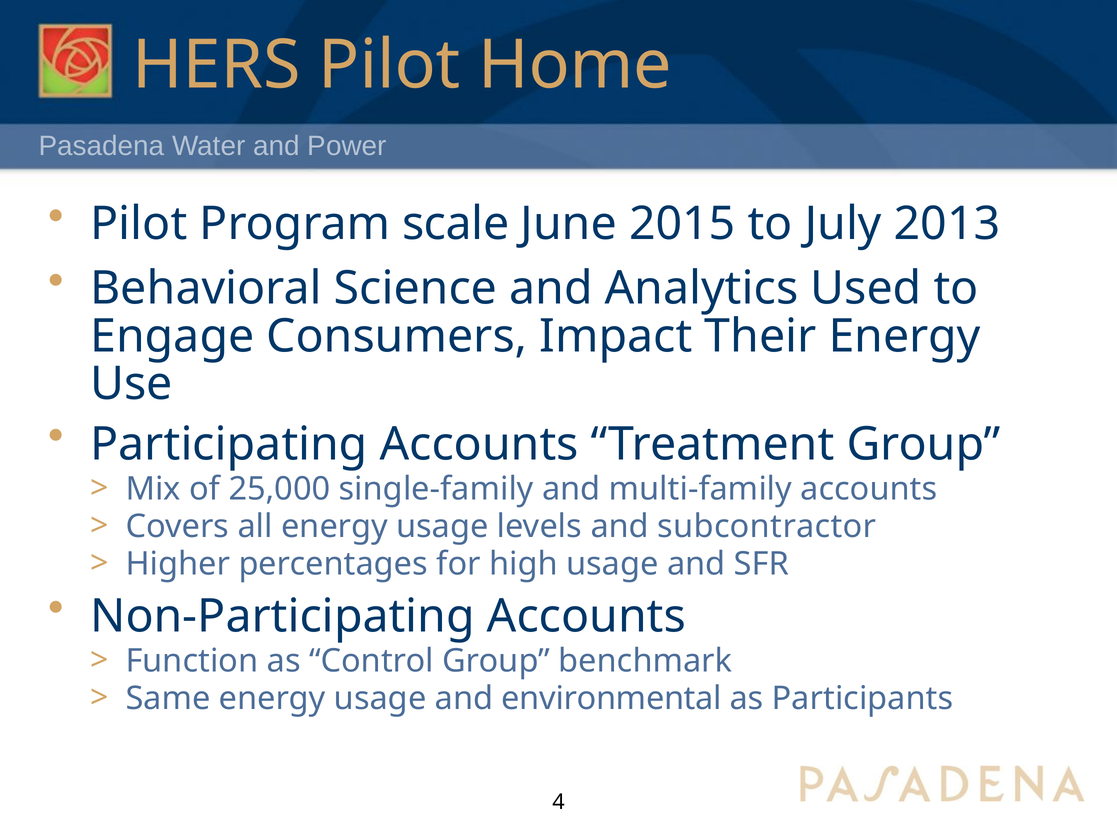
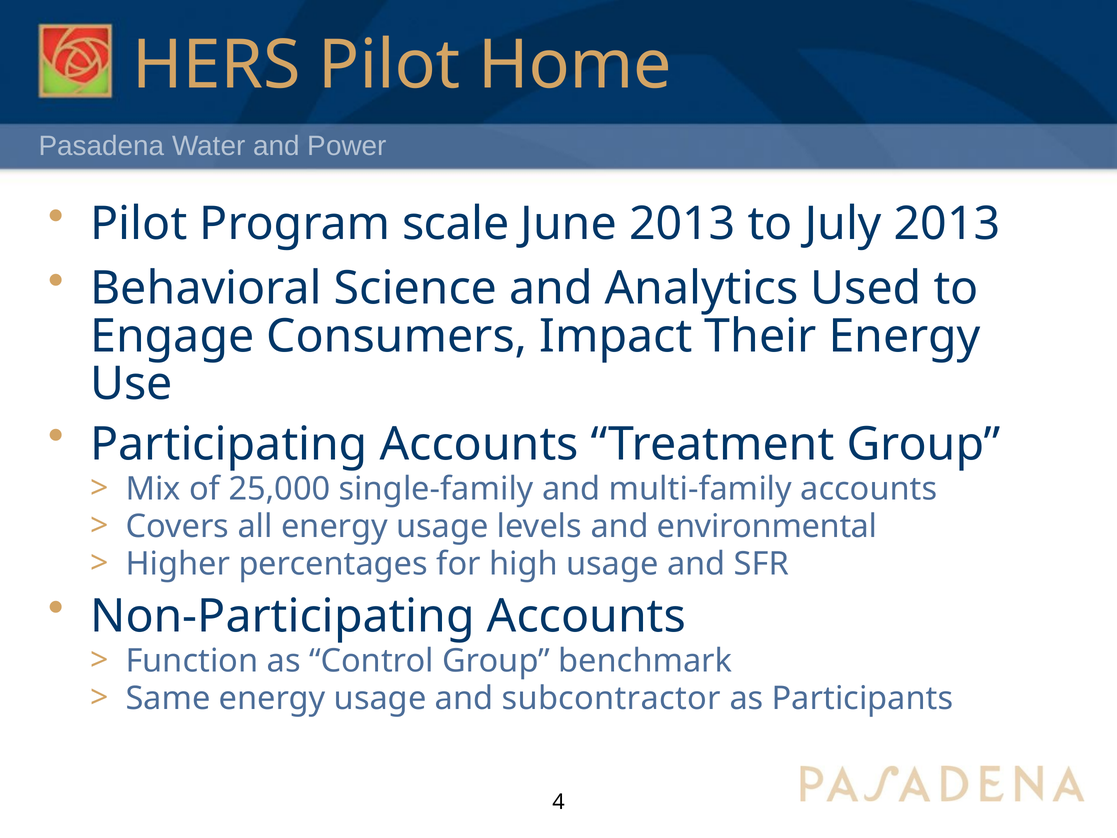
June 2015: 2015 -> 2013 (682, 224)
subcontractor: subcontractor -> environmental (767, 526)
environmental: environmental -> subcontractor (611, 698)
